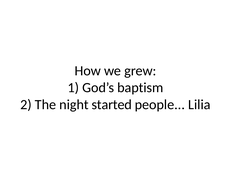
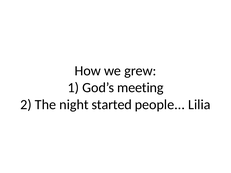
baptism: baptism -> meeting (140, 88)
